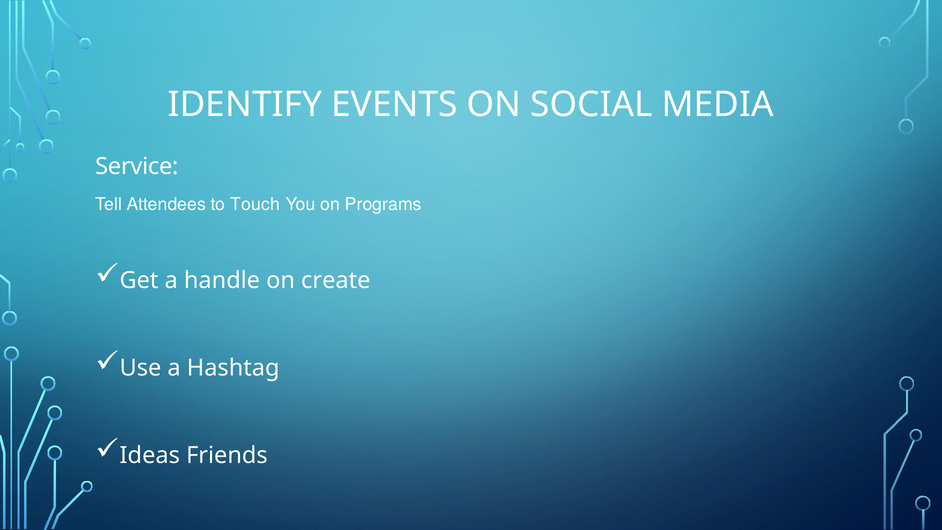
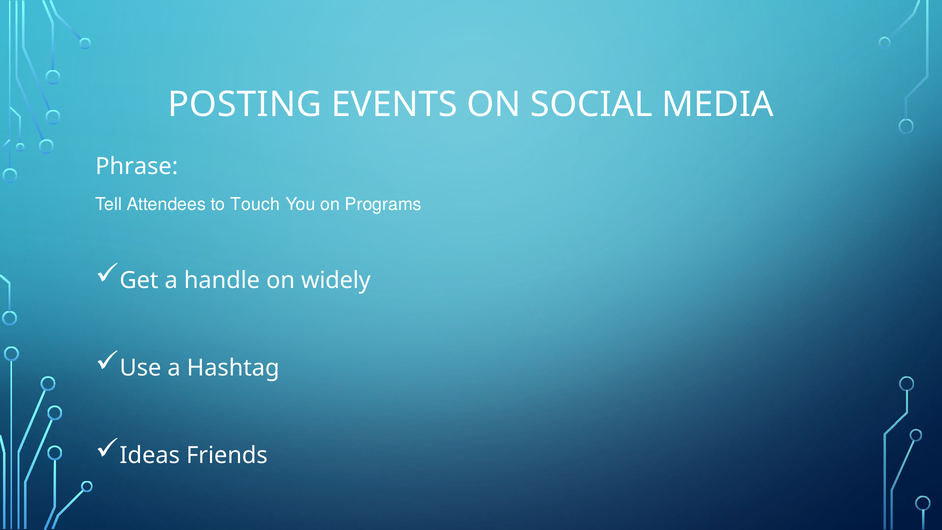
IDENTIFY: IDENTIFY -> POSTING (245, 105)
Service: Service -> Phrase (137, 166)
create: create -> widely (336, 280)
